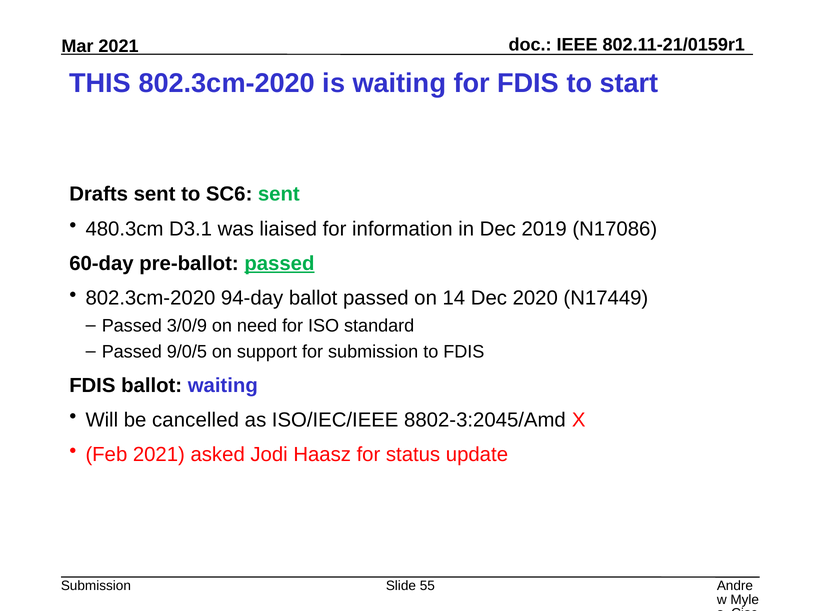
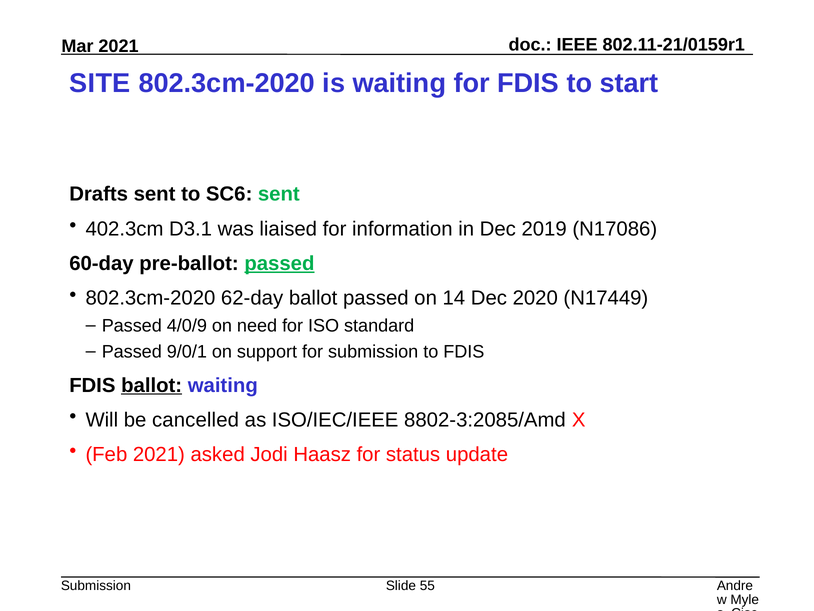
THIS: THIS -> SITE (100, 83)
480.3cm: 480.3cm -> 402.3cm (124, 229)
94-day: 94-day -> 62-day (252, 298)
3/0/9: 3/0/9 -> 4/0/9 (187, 325)
9/0/5: 9/0/5 -> 9/0/1 (187, 352)
ballot underline: none -> present (152, 385)
8802-3:2045/Amd: 8802-3:2045/Amd -> 8802-3:2085/Amd (485, 420)
